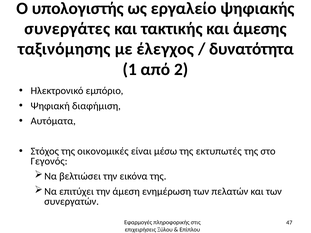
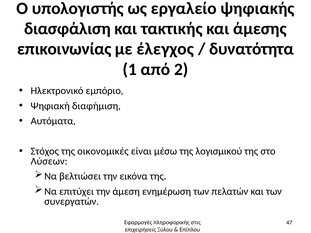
συνεργάτες: συνεργάτες -> διασφάλιση (67, 29)
ταξινόμησης: ταξινόμησης -> επικοινωνίας (64, 49)
εκτυπωτές: εκτυπωτές -> λογισμικού (219, 151)
Γεγονός: Γεγονός -> Λύσεων (49, 161)
